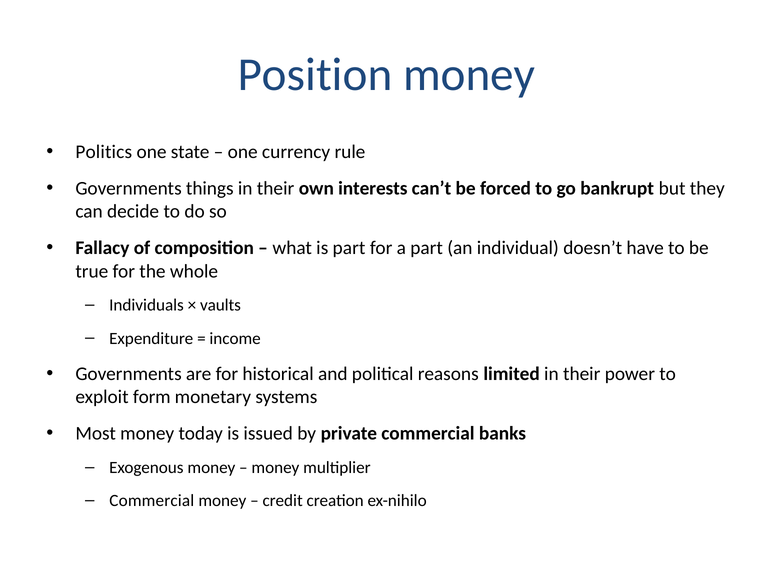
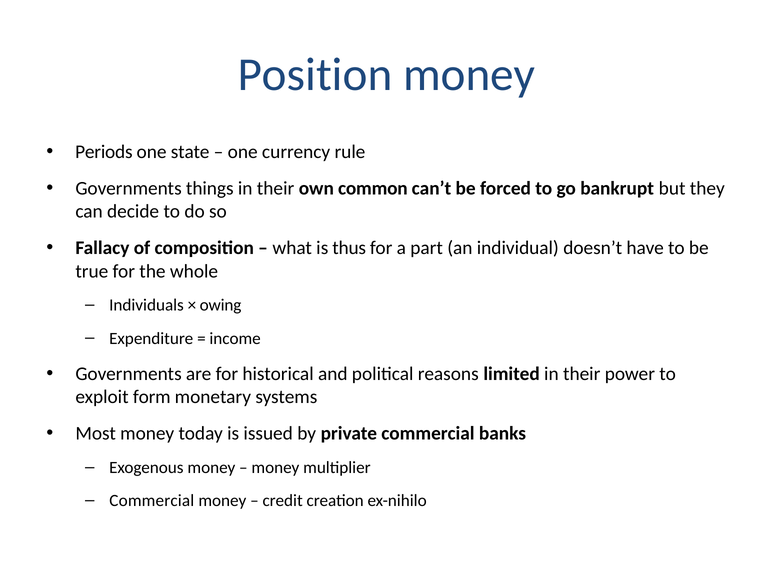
Politics: Politics -> Periods (104, 152)
interests: interests -> common (373, 189)
is part: part -> thus (349, 248)
vaults: vaults -> owing (221, 306)
